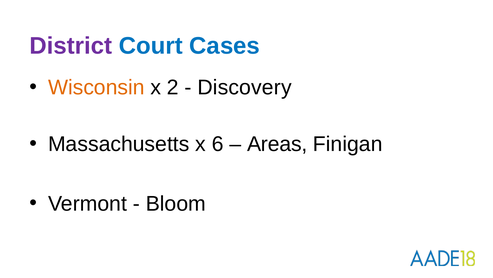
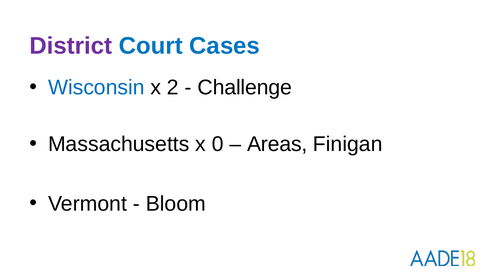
Wisconsin colour: orange -> blue (96, 87)
Discovery: Discovery -> Challenge (245, 87)
6: 6 -> 0 (218, 144)
